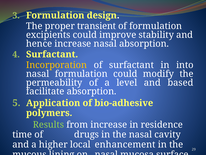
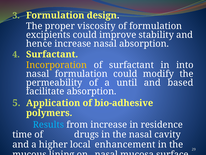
transient: transient -> viscosity (96, 26)
level: level -> until (127, 82)
Results colour: light green -> light blue (48, 124)
